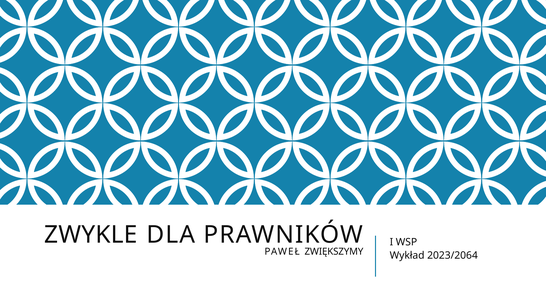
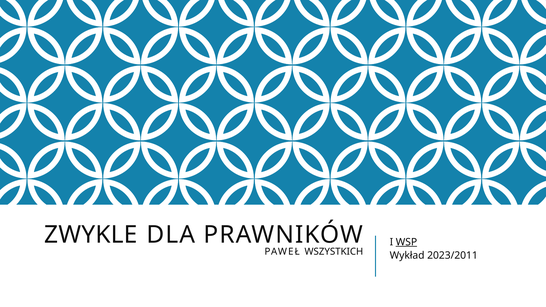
WSP underline: none -> present (406, 242)
ZWIĘKSZYMY: ZWIĘKSZYMY -> WSZYSTKICH (334, 252)
2023/2064: 2023/2064 -> 2023/2011 (453, 256)
